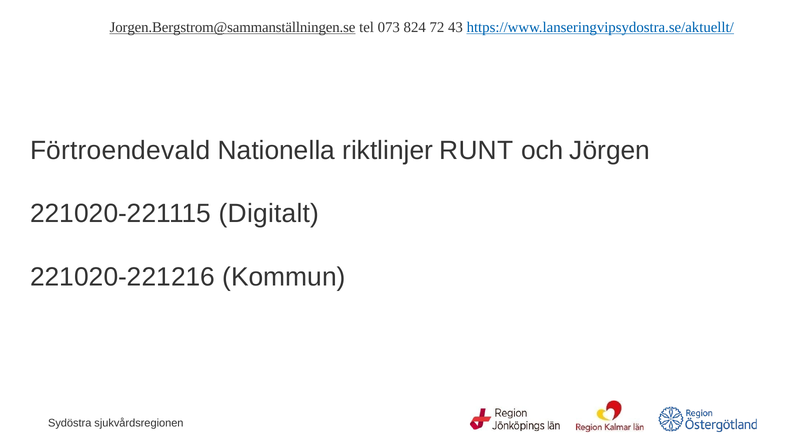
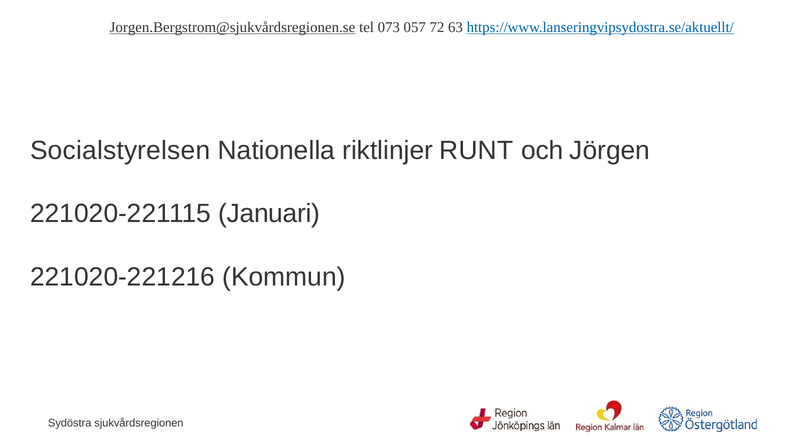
Jorgen.Bergstrom@sammanställningen.se: Jorgen.Bergstrom@sammanställningen.se -> Jorgen.Bergstrom@sjukvårdsregionen.se (232, 27)
824: 824 -> 057 (415, 27)
43: 43 -> 63 (455, 27)
Förtroendevald: Förtroendevald -> Socialstyrelsen (120, 150)
Digitalt: Digitalt -> Januari (269, 214)
